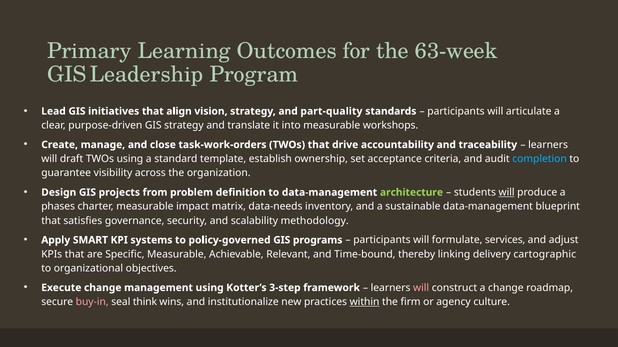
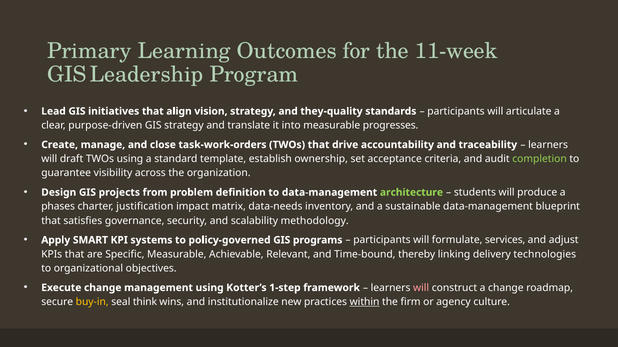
63‑week: 63‑week -> 11‑week (456, 51)
part‑quality: part‑quality -> they‑quality (331, 111)
workshops: workshops -> progresses (391, 126)
completion colour: light blue -> light green (540, 159)
will underline: present -> none (507, 193)
charter measurable: measurable -> justification (145, 207)
cartographic: cartographic -> technologies (545, 255)
3‑step: 3‑step -> 1‑step (285, 288)
buy‑in colour: pink -> yellow (92, 302)
